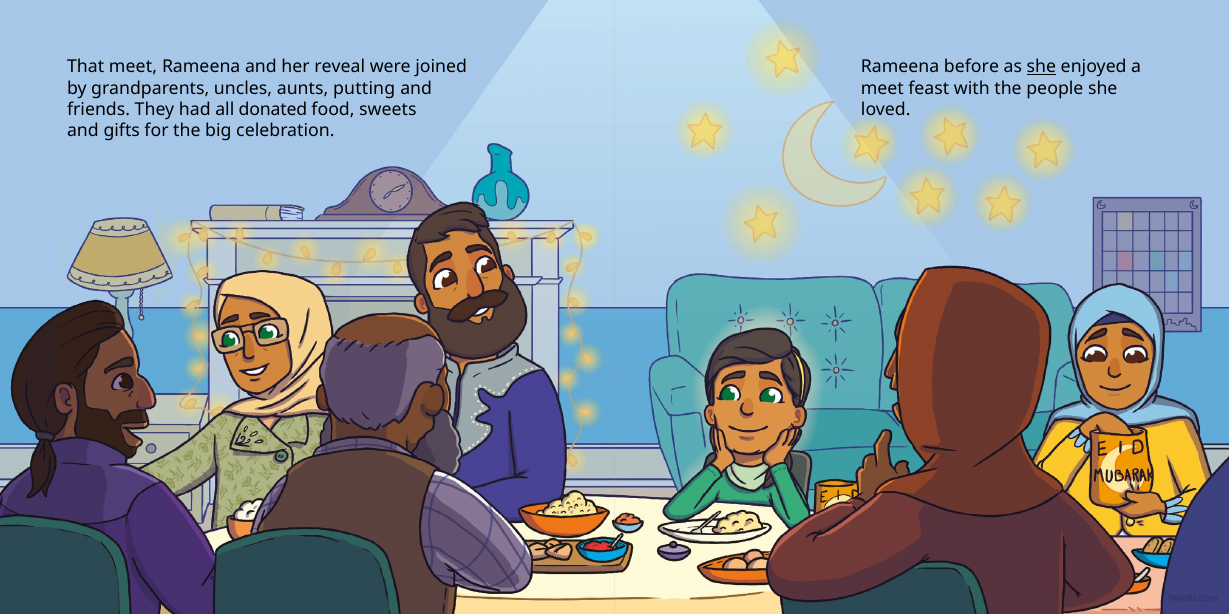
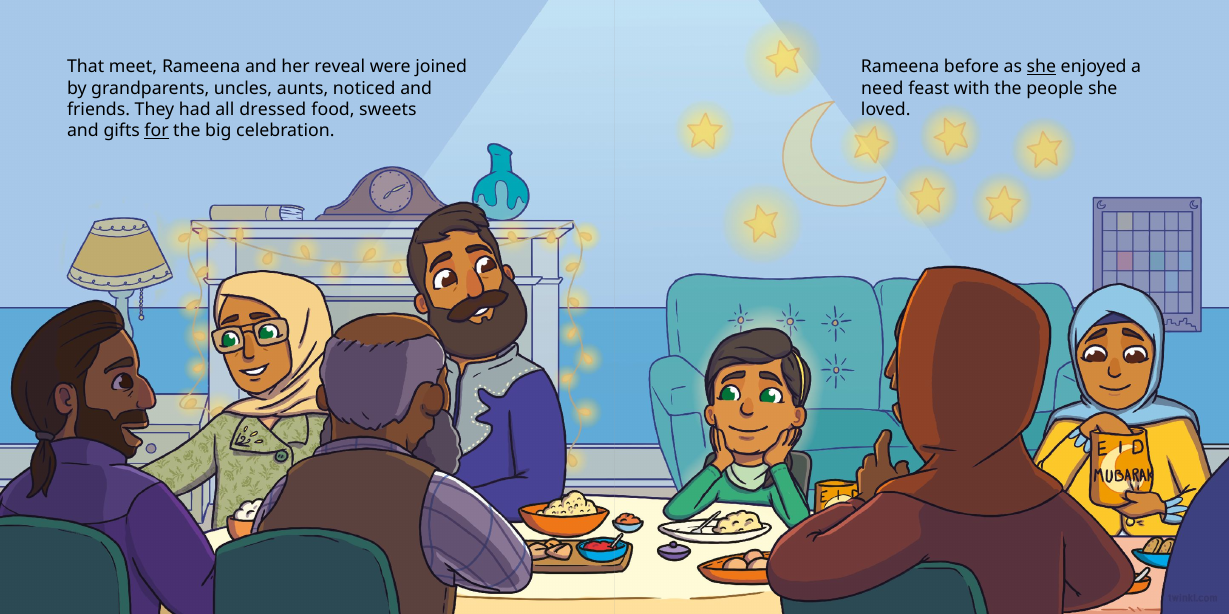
putting: putting -> noticed (364, 88)
meet: meet -> need (882, 88)
donated: donated -> dressed (273, 110)
for underline: none -> present (157, 131)
